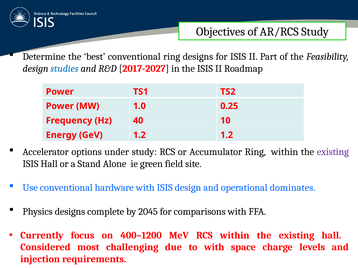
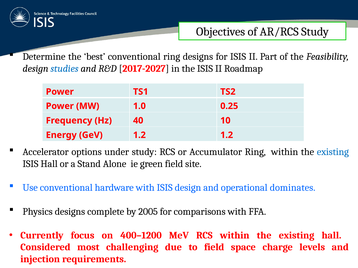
existing colour: purple -> blue (333, 152)
2045: 2045 -> 2005 (148, 212)
to with: with -> field (214, 248)
